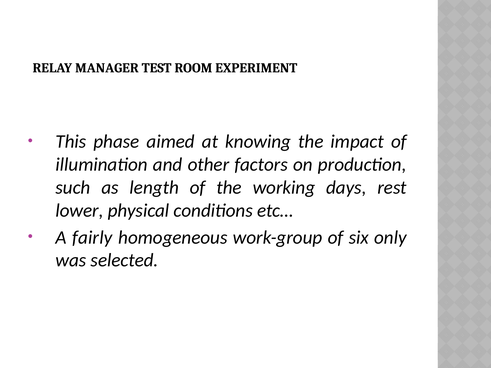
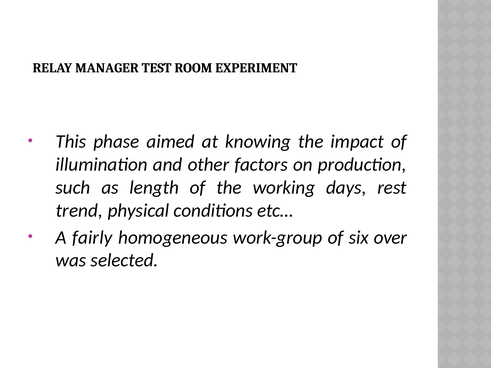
lower: lower -> trend (79, 211)
only: only -> over (390, 238)
